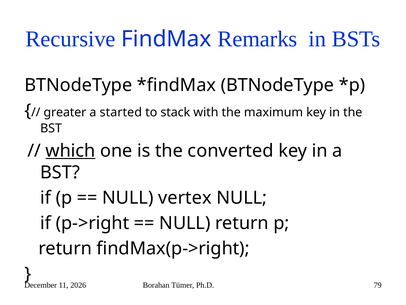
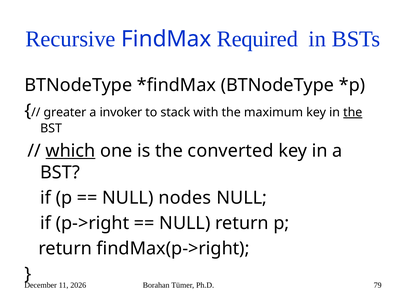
Remarks: Remarks -> Required (257, 39)
started: started -> invoker (121, 112)
the underline: none -> present (353, 112)
vertex: vertex -> nodes (185, 198)
